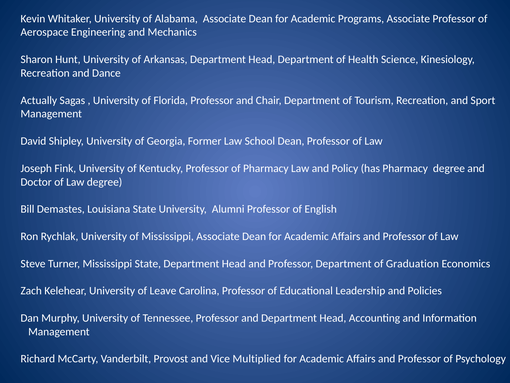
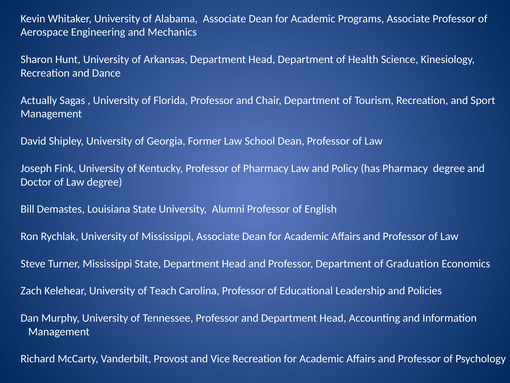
Leave: Leave -> Teach (163, 290)
Vice Multiplied: Multiplied -> Recreation (257, 358)
